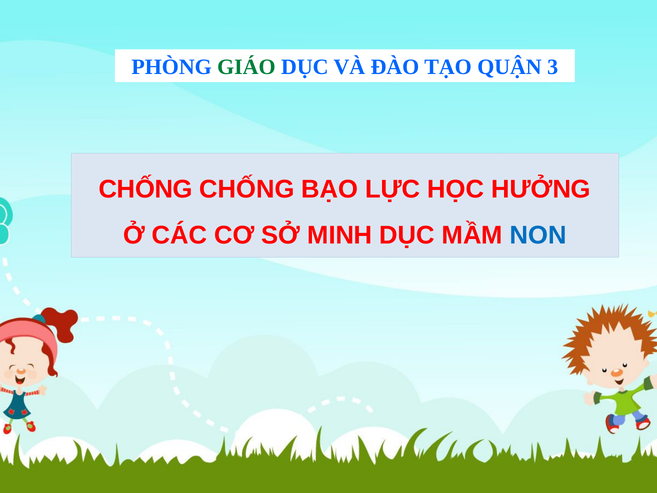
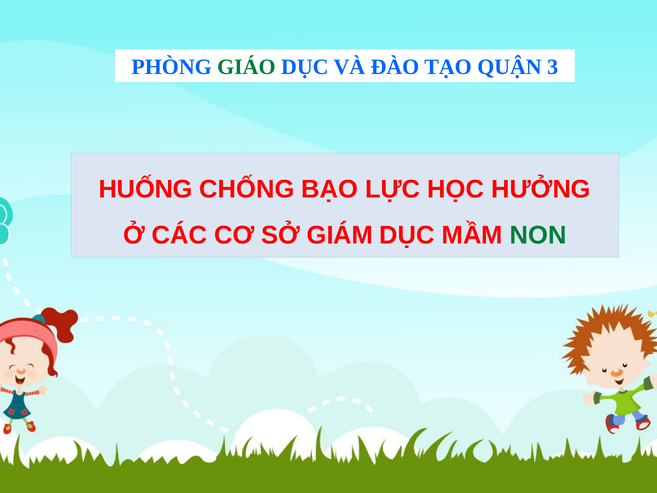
CHỐNG: CHỐNG -> HUỐNG (146, 189)
MINH: MINH -> GIÁM (340, 235)
NON colour: blue -> green (538, 235)
